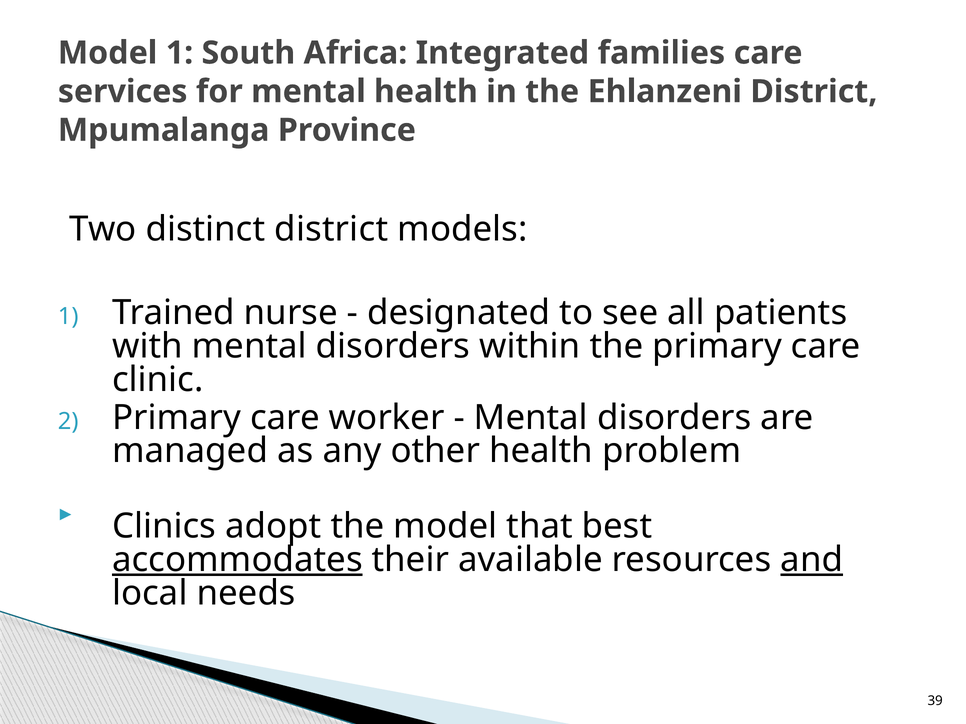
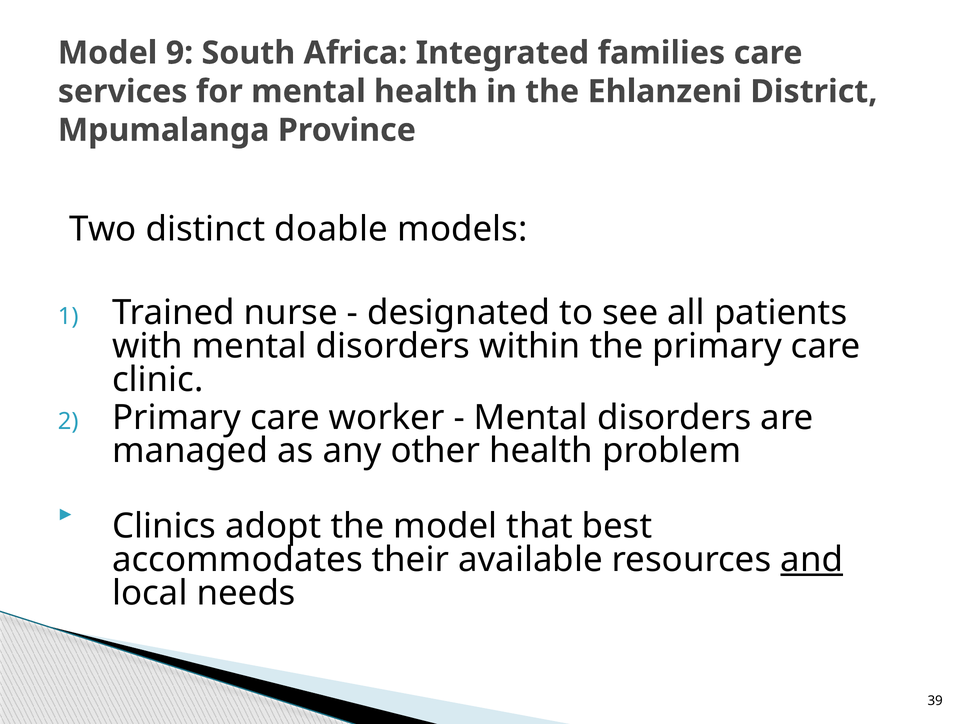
Model 1: 1 -> 9 (179, 53)
distinct district: district -> doable (331, 229)
accommodates underline: present -> none (237, 560)
